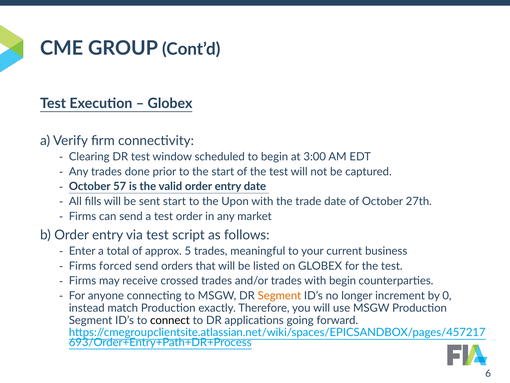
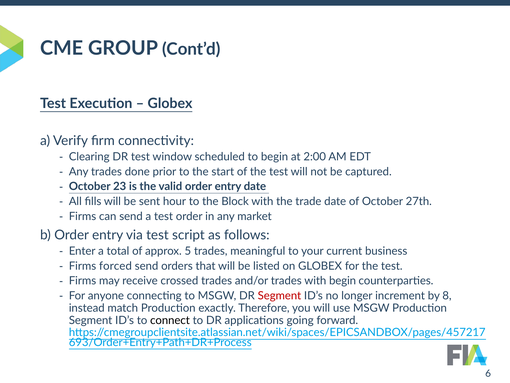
3:00: 3:00 -> 2:00 (315, 157)
57: 57 -> 23 (120, 186)
sent start: start -> hour (174, 201)
Upon: Upon -> Block (235, 201)
Segment colour: orange -> red (279, 295)
0: 0 -> 8 (447, 295)
